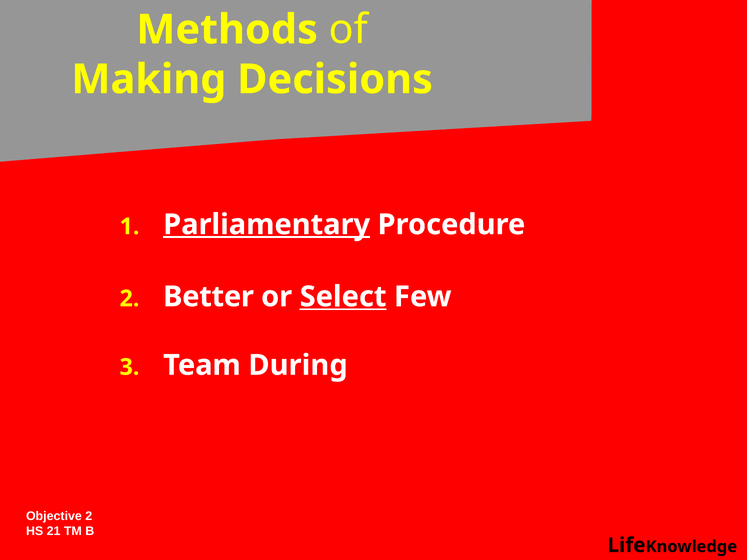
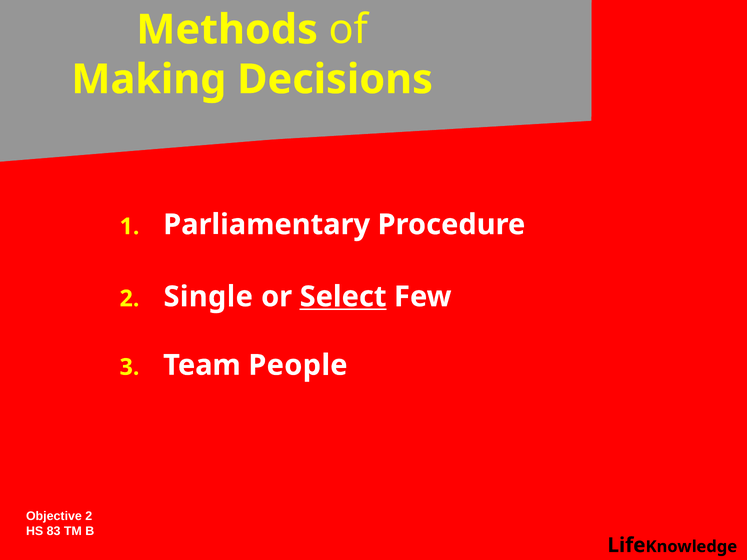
Parliamentary underline: present -> none (267, 225)
Better: Better -> Single (208, 297)
During: During -> People (298, 365)
21: 21 -> 83 (54, 531)
